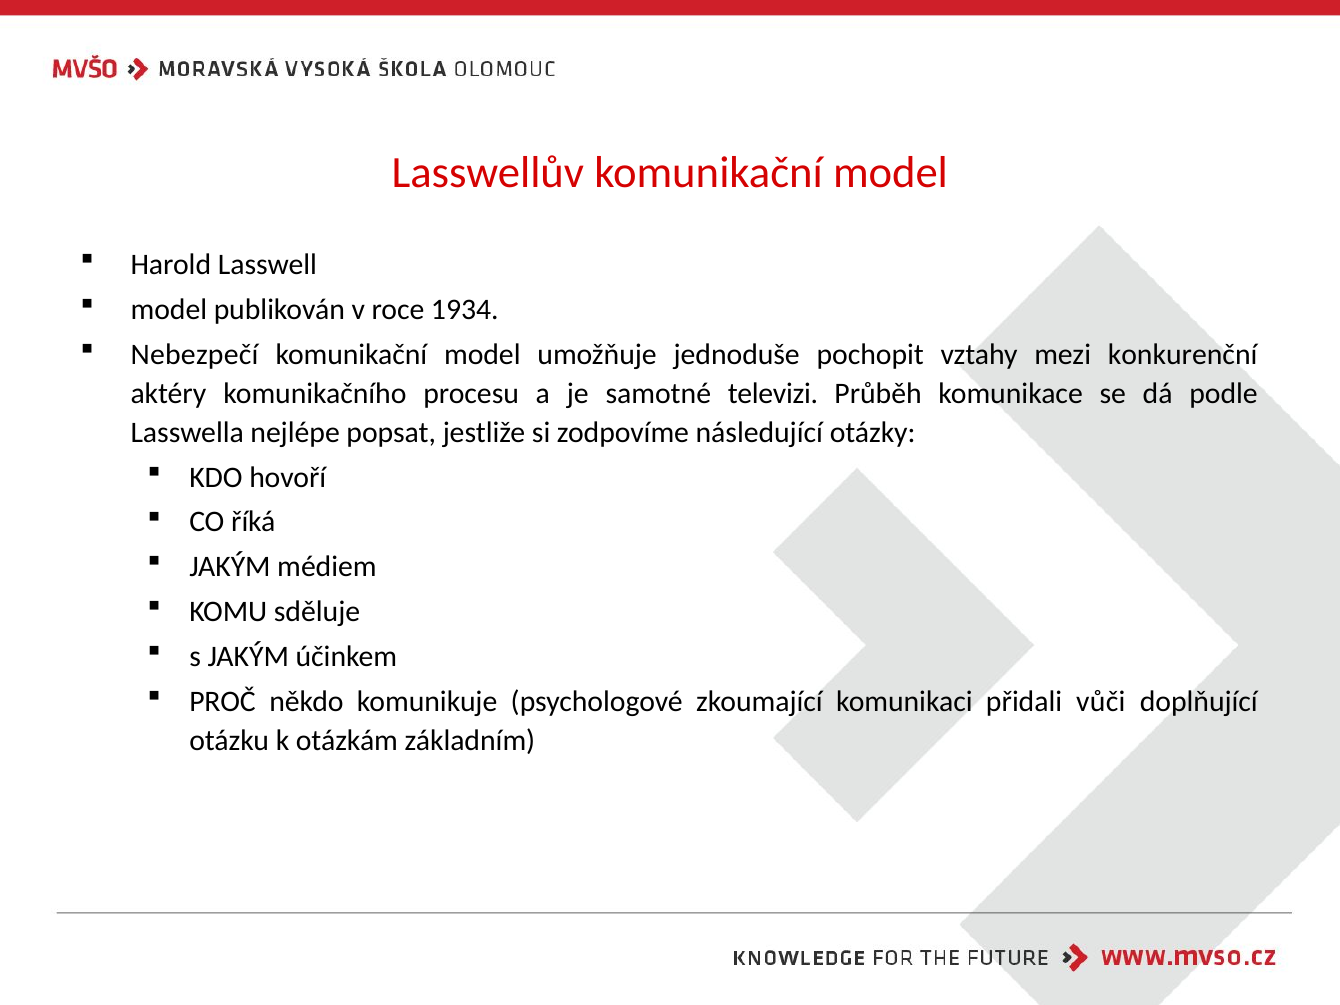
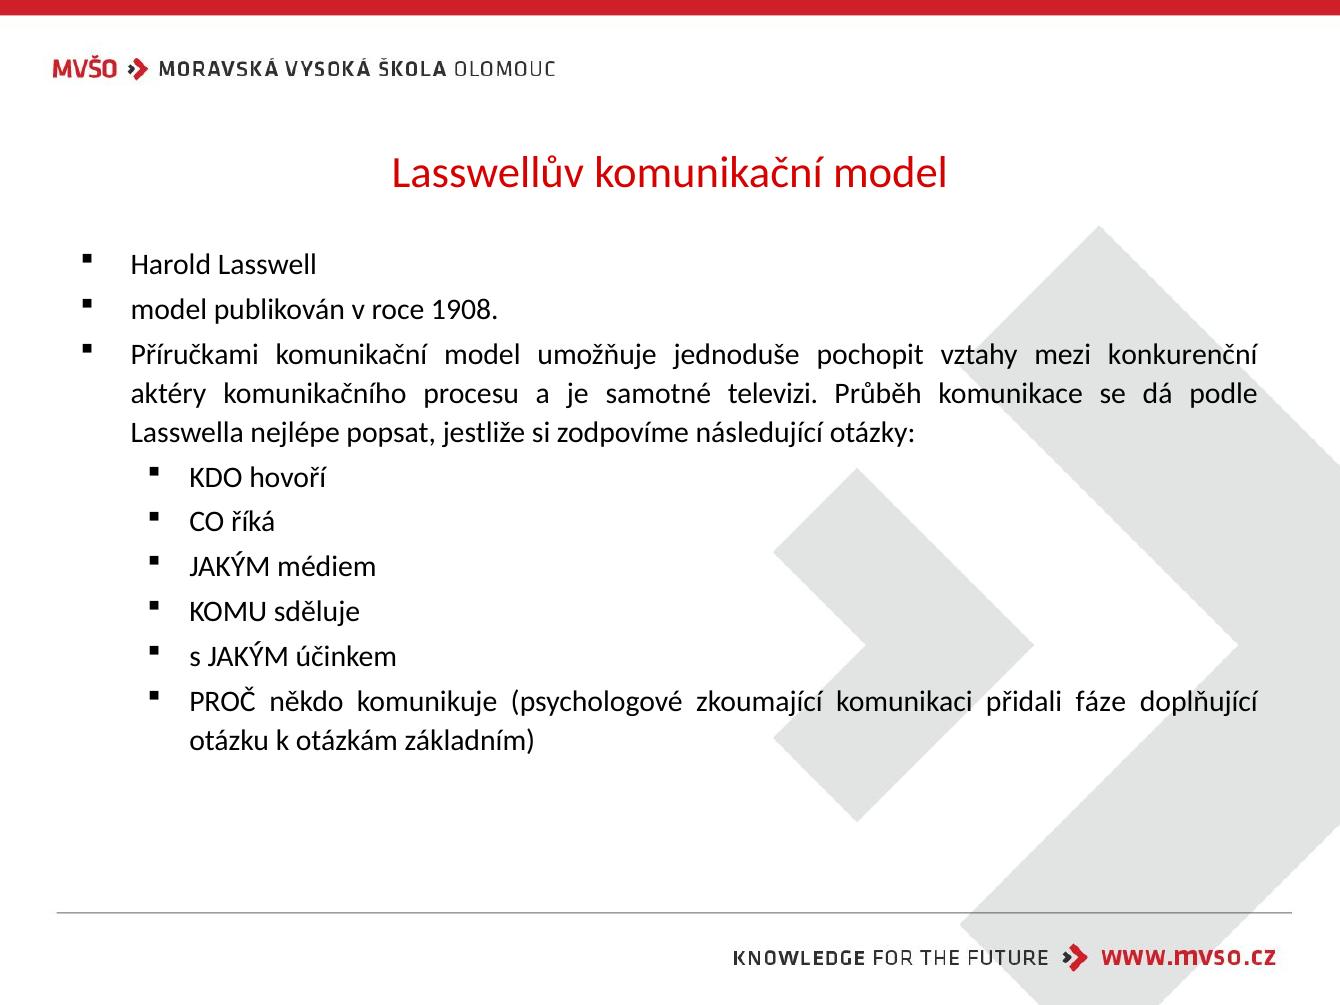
1934: 1934 -> 1908 (465, 309)
Nebezpečí: Nebezpečí -> Příručkami (195, 354)
vůči: vůči -> fáze (1101, 701)
